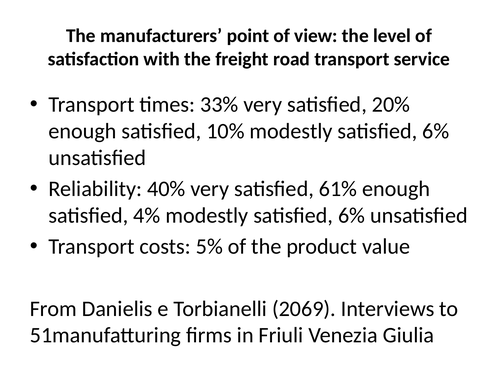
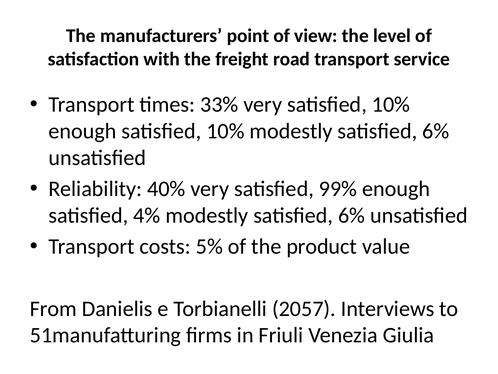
very satisfied 20%: 20% -> 10% (391, 104)
61%: 61% -> 99% (338, 189)
2069: 2069 -> 2057 (304, 308)
